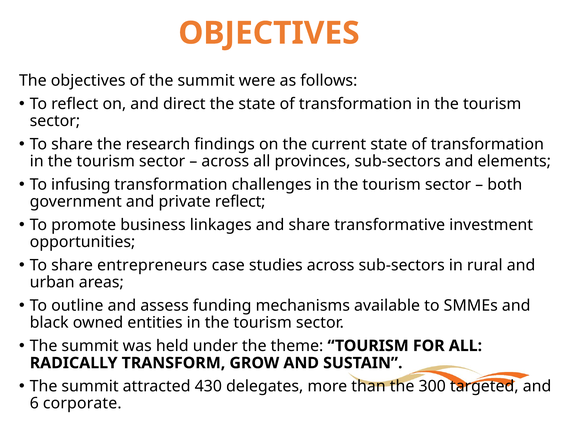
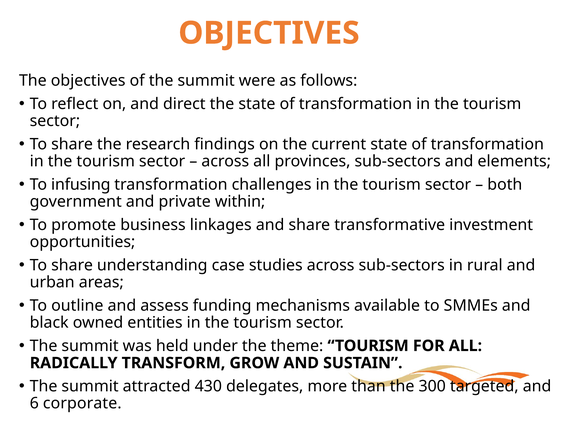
private reflect: reflect -> within (240, 202)
entrepreneurs: entrepreneurs -> understanding (152, 265)
